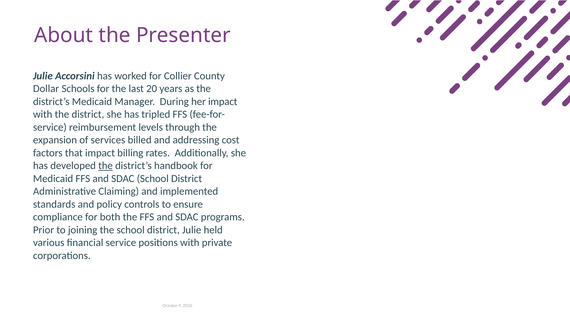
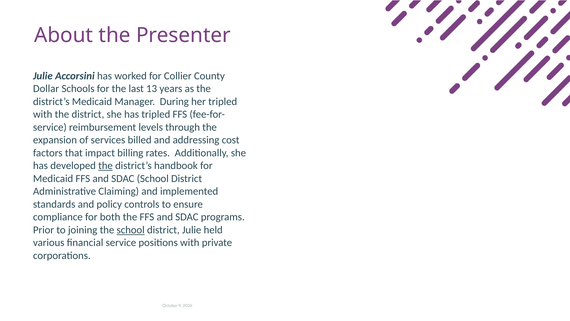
20: 20 -> 13 (152, 89)
her impact: impact -> tripled (223, 101)
school underline: none -> present (131, 230)
